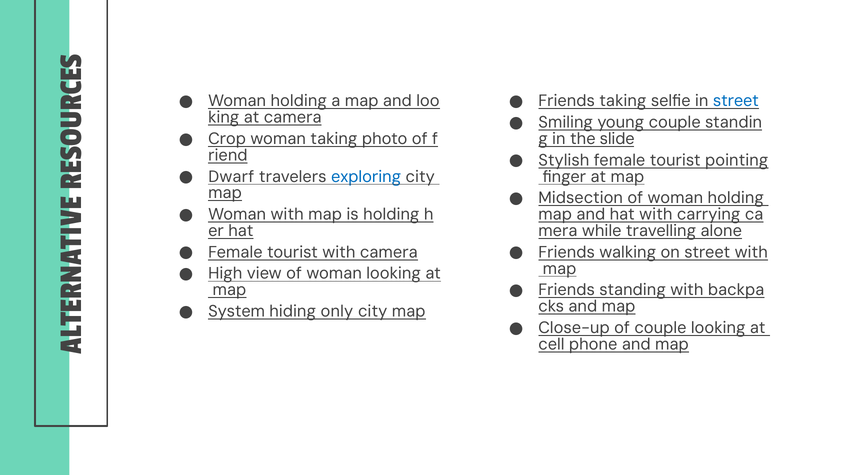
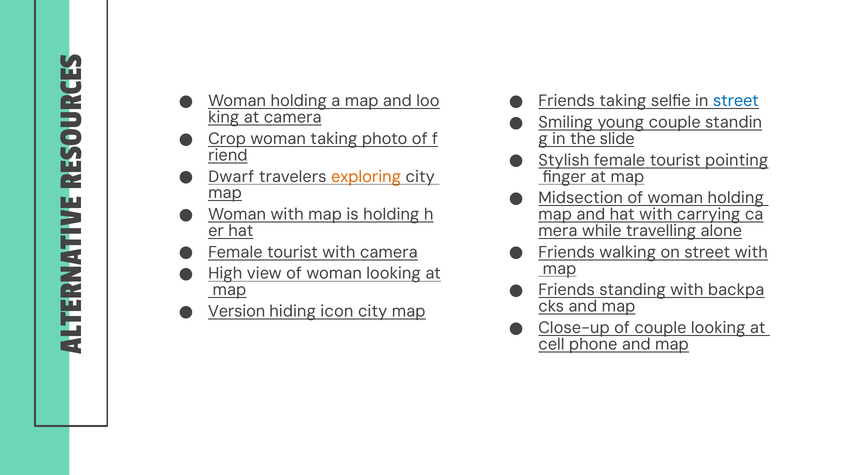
exploring colour: blue -> orange (366, 177)
System: System -> Version (237, 312)
only: only -> icon (337, 312)
